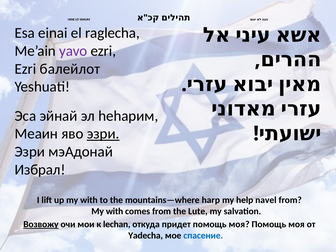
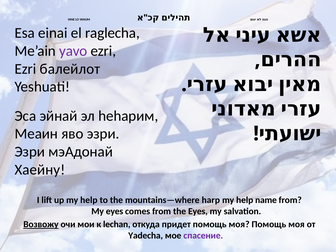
эзри underline: present -> none (103, 134)
Избрал: Избрал -> Хаейну (40, 170)
up my with: with -> help (89, 200)
navel: navel -> name (266, 200)
with: with -> eyes (115, 211)
the Lute: Lute -> Eyes (198, 211)
спасение colour: blue -> purple (203, 236)
